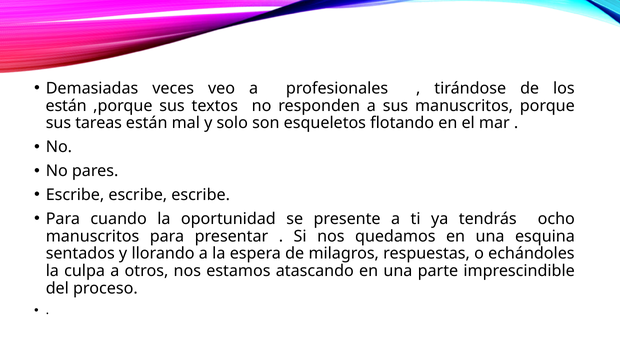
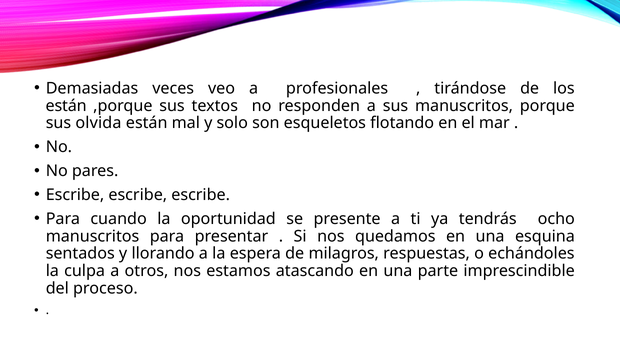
tareas: tareas -> olvida (98, 123)
